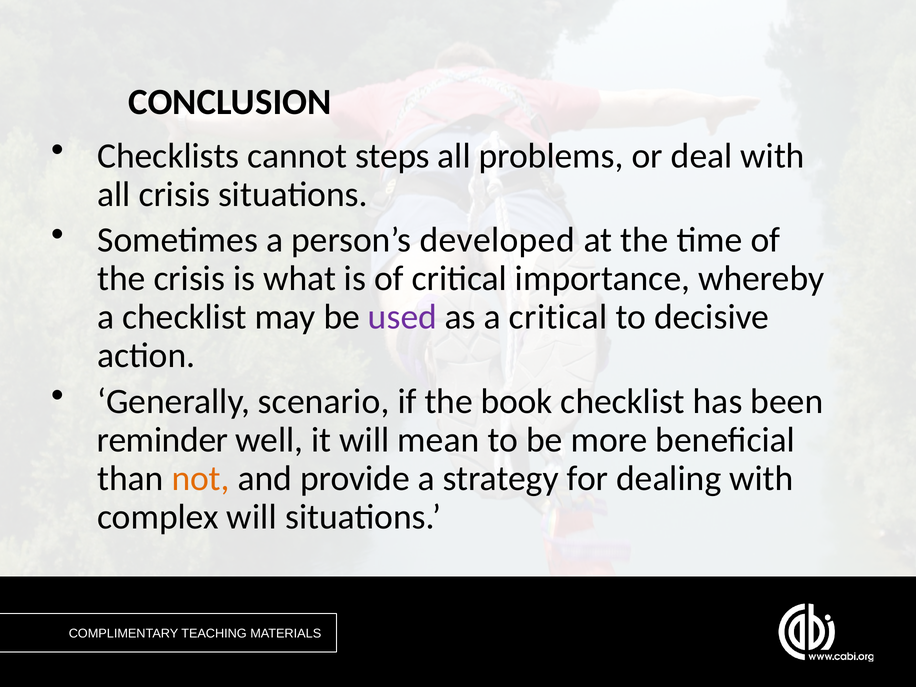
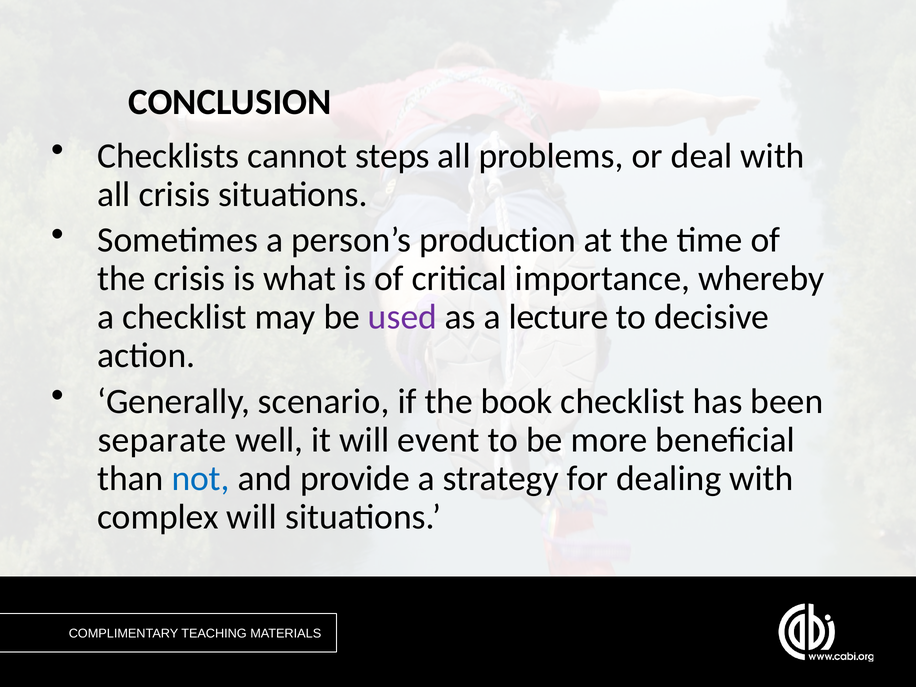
developed: developed -> production (498, 240)
a critical: critical -> lecture (559, 317)
reminder: reminder -> separate (162, 440)
mean: mean -> event (439, 440)
not colour: orange -> blue (201, 478)
